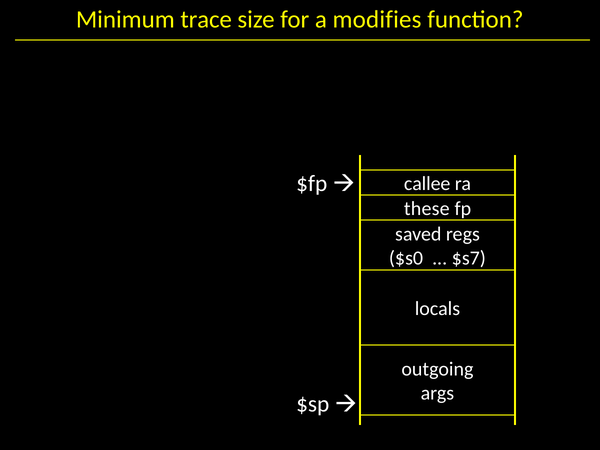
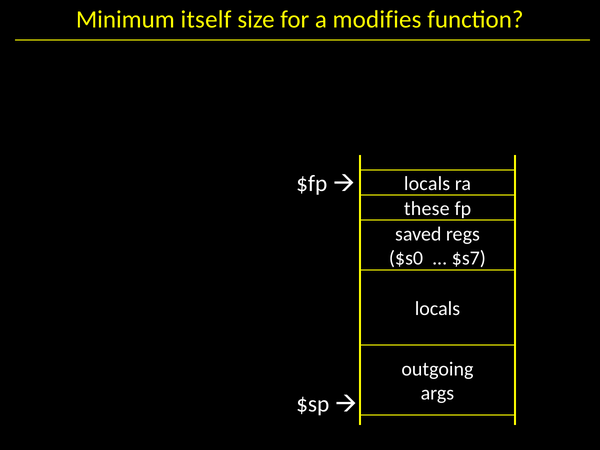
trace: trace -> itself (206, 20)
callee: callee -> locals (427, 184)
